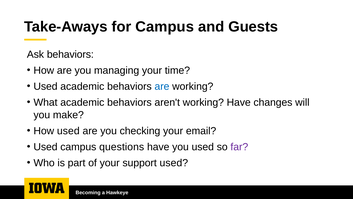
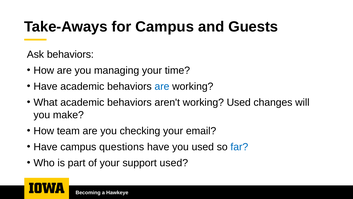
Used: Used -> Have (46, 86)
working Have: Have -> Used (239, 102)
How used: used -> team (68, 131)
Used: Used -> Have (46, 147)
far colour: purple -> blue (239, 147)
